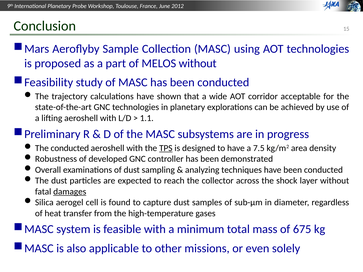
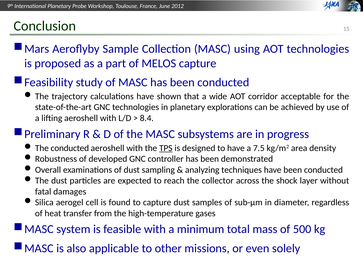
MELOS without: without -> capture (198, 63)
1.1: 1.1 -> 8.4 (147, 118)
damages underline: present -> none (70, 192)
675: 675 -> 500 (302, 229)
